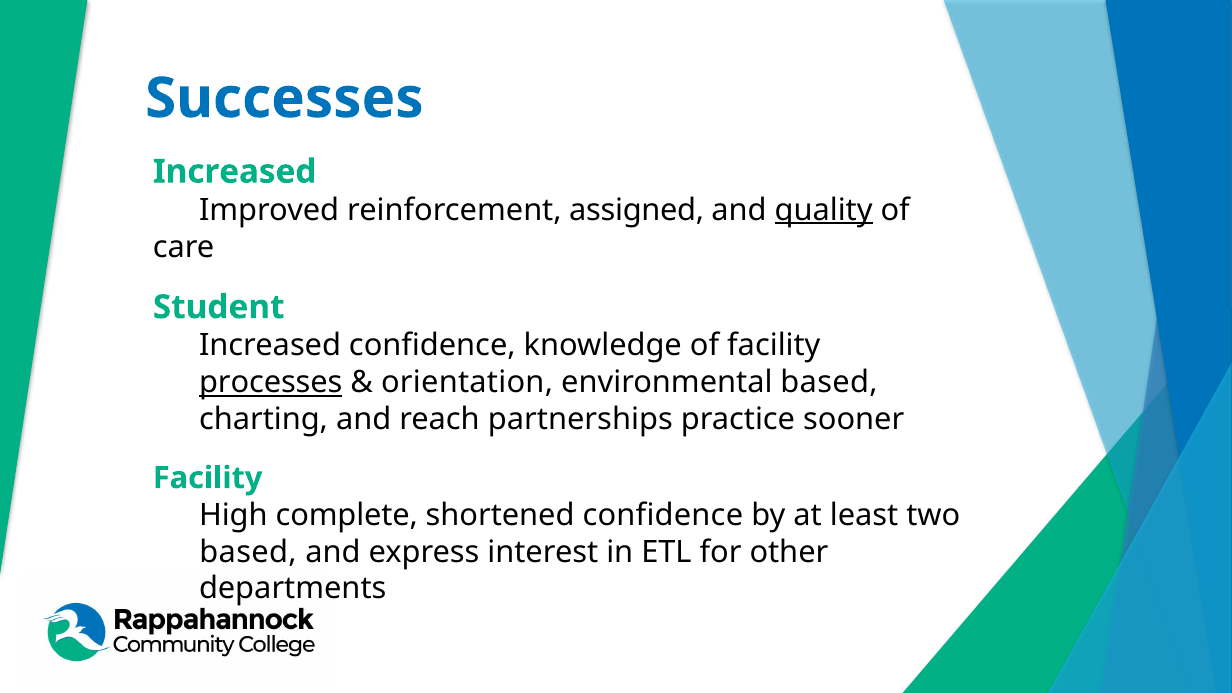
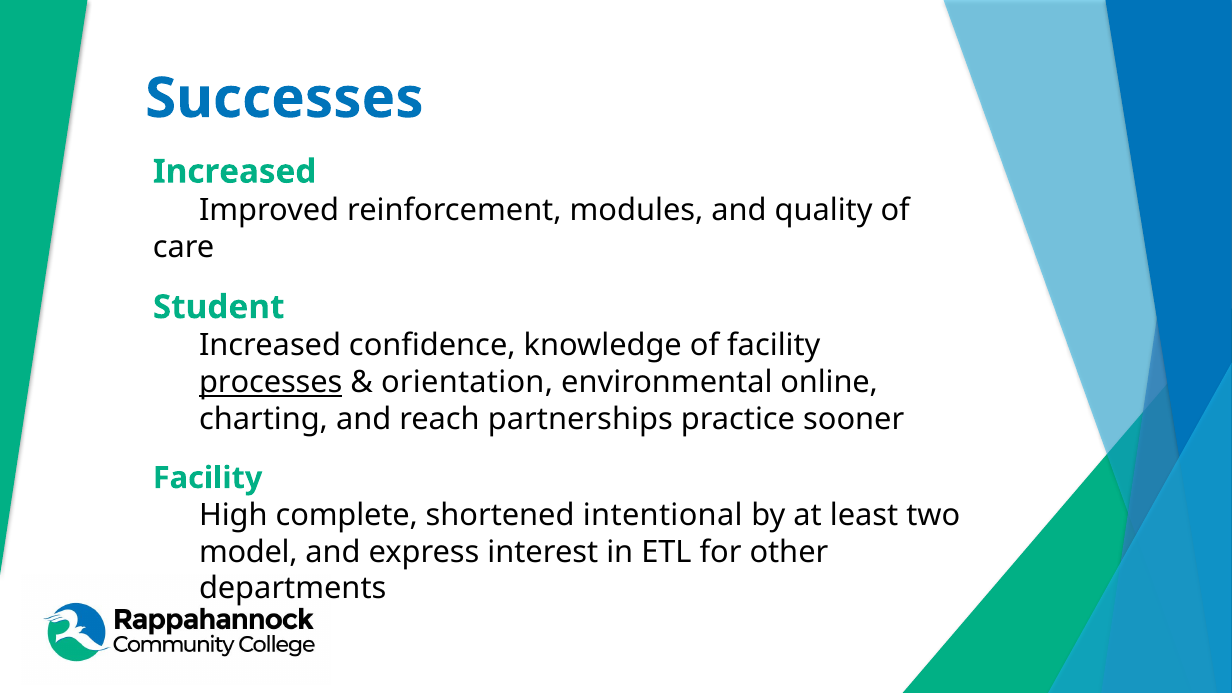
assigned: assigned -> modules (637, 210)
quality underline: present -> none (824, 210)
environmental based: based -> online (829, 382)
shortened confidence: confidence -> intentional (663, 515)
based: based -> model (248, 552)
